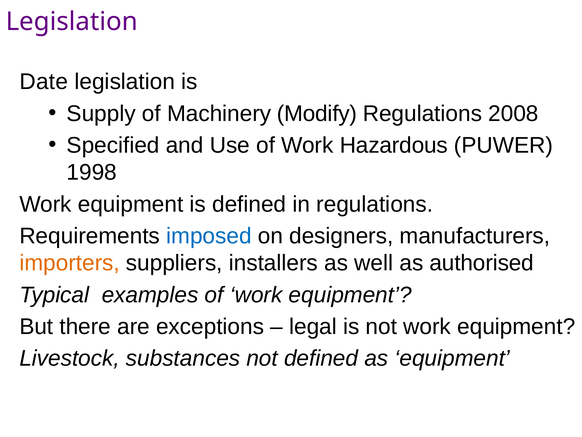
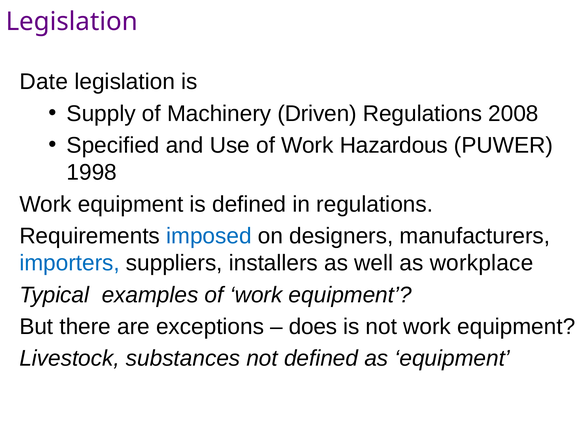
Modify: Modify -> Driven (317, 113)
importers colour: orange -> blue (70, 263)
authorised: authorised -> workplace (482, 263)
legal: legal -> does (313, 326)
